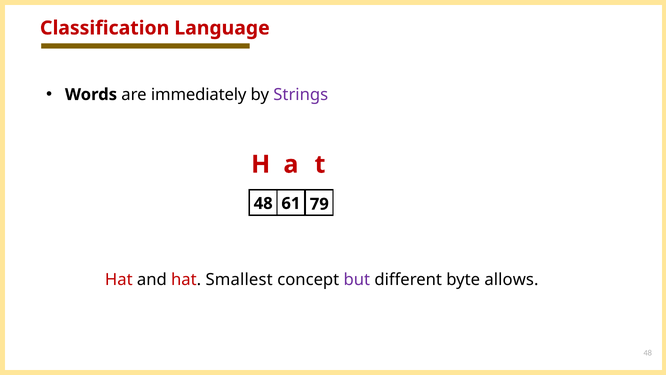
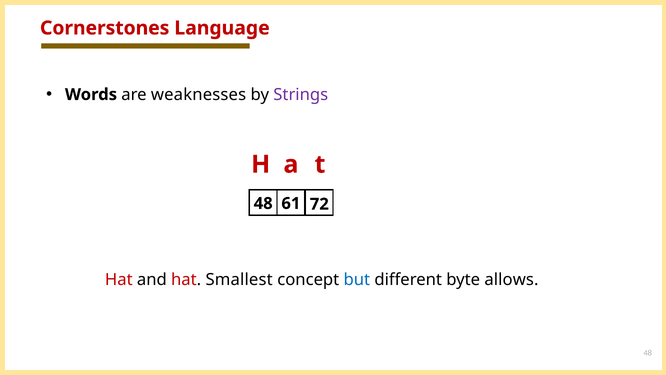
Classification: Classification -> Cornerstones (105, 28)
immediately: immediately -> weaknesses (199, 94)
79: 79 -> 72 (319, 204)
but colour: purple -> blue (357, 279)
